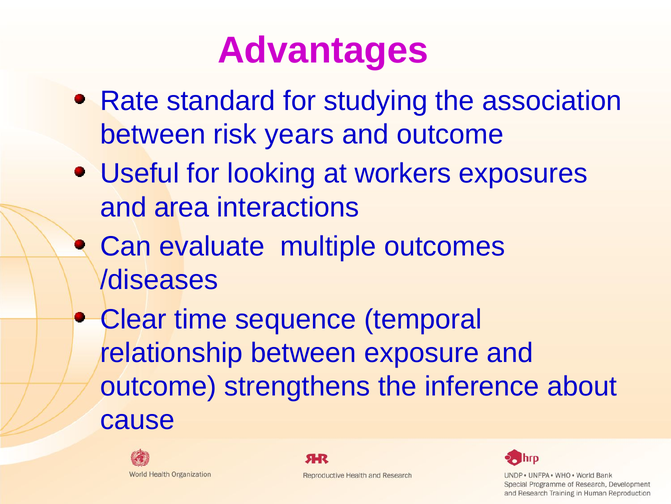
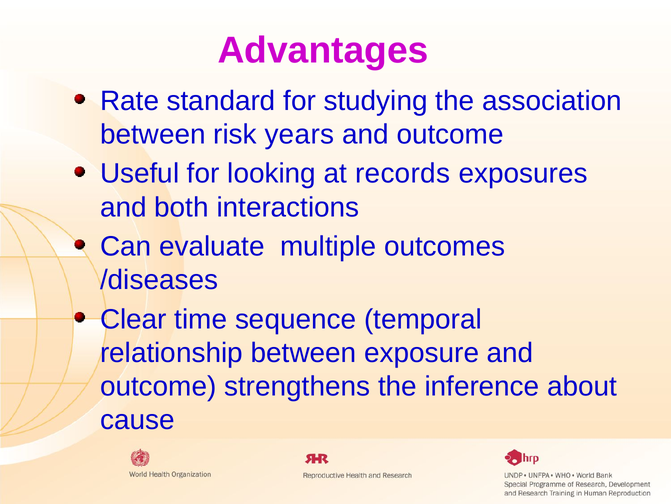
workers: workers -> records (403, 173)
area: area -> both (182, 207)
